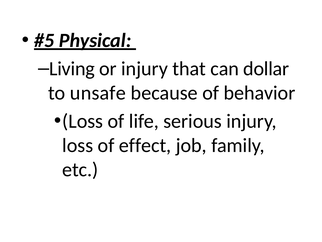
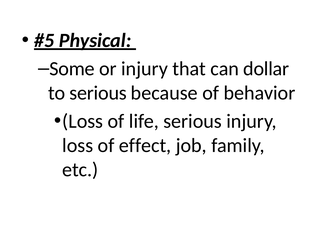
Living: Living -> Some (72, 69)
to unsafe: unsafe -> serious (98, 93)
